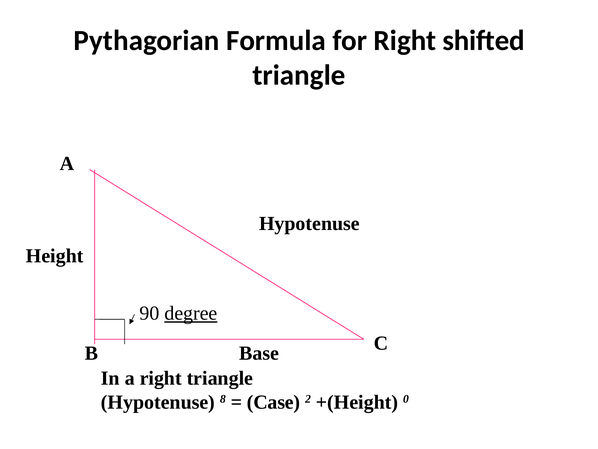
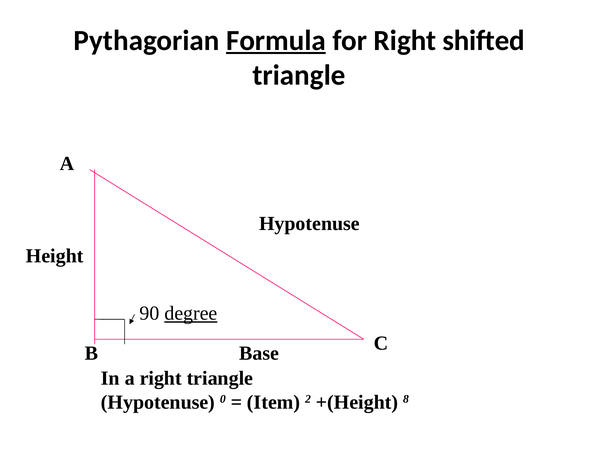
Formula underline: none -> present (276, 40)
8: 8 -> 0 (223, 399)
Case: Case -> Item (274, 402)
0: 0 -> 8 (406, 399)
